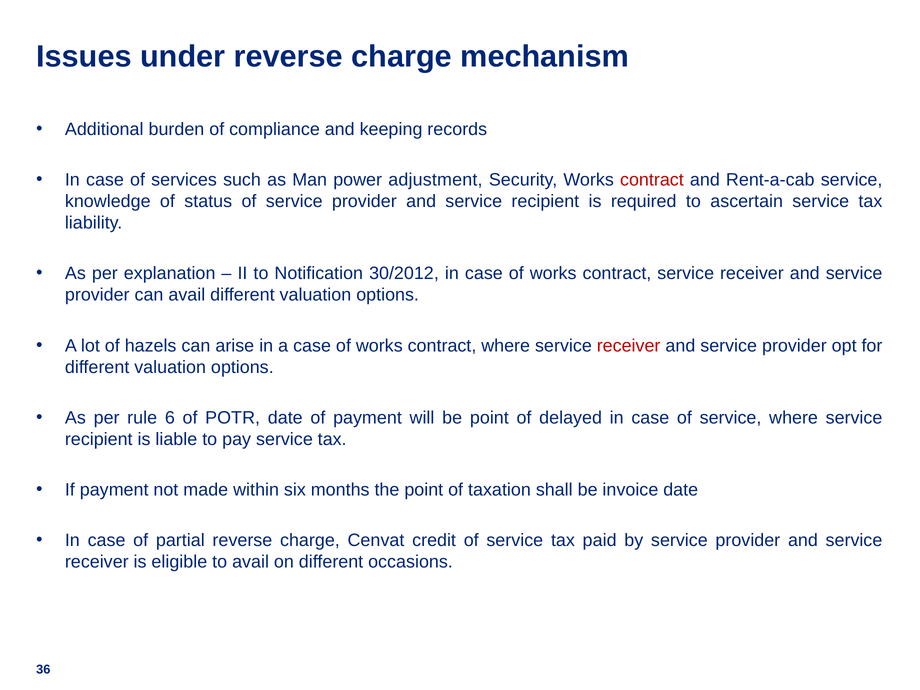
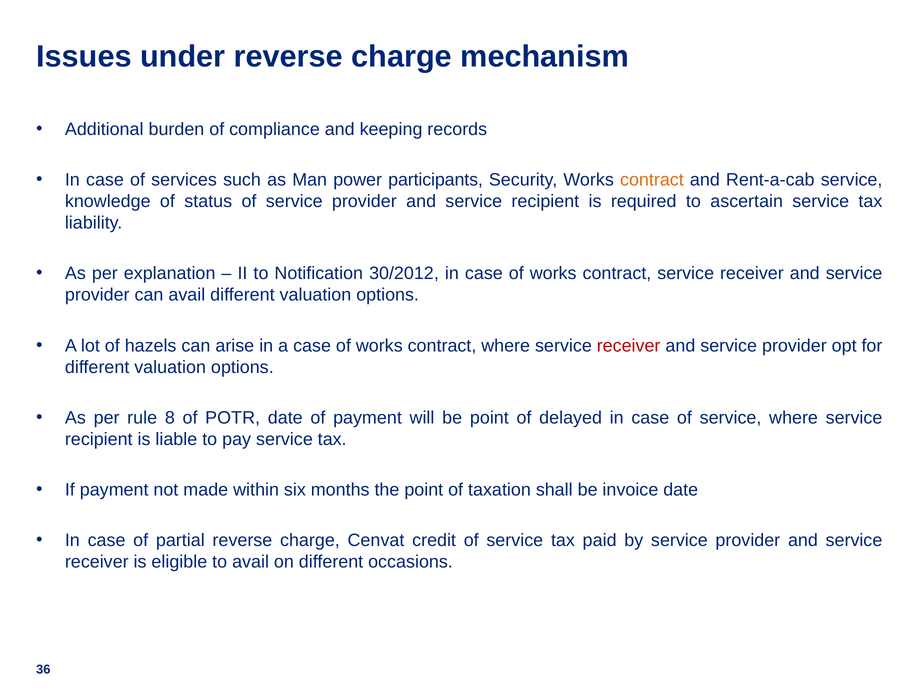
adjustment: adjustment -> participants (436, 180)
contract colour: red -> orange (652, 180)
6: 6 -> 8 (170, 418)
